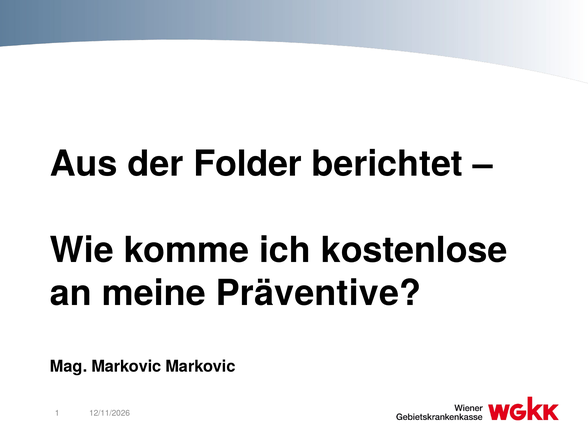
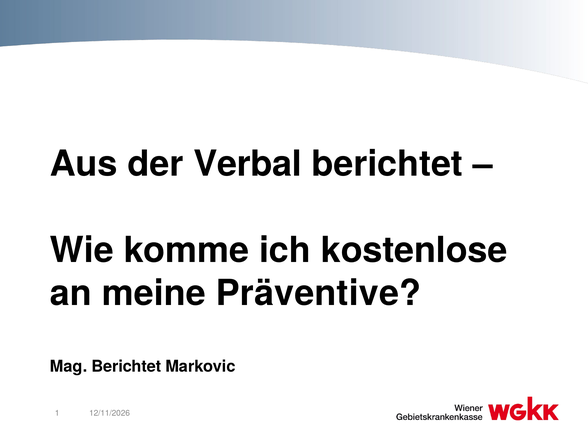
Folder: Folder -> Verbal (248, 164)
Mag Markovic: Markovic -> Berichtet (126, 366)
